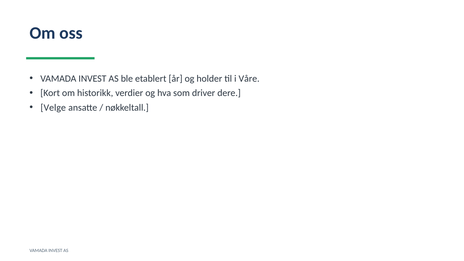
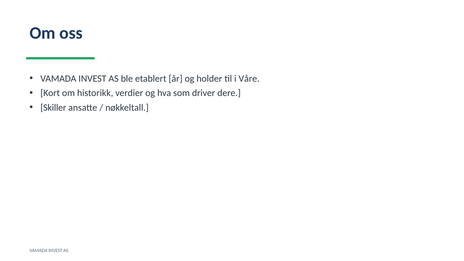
Velge: Velge -> Skiller (53, 108)
